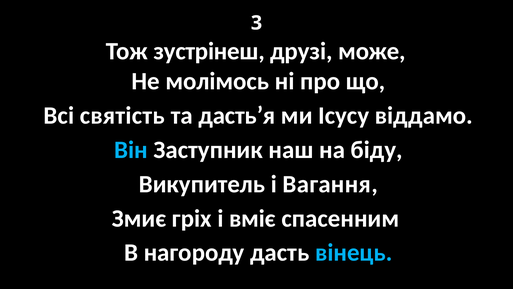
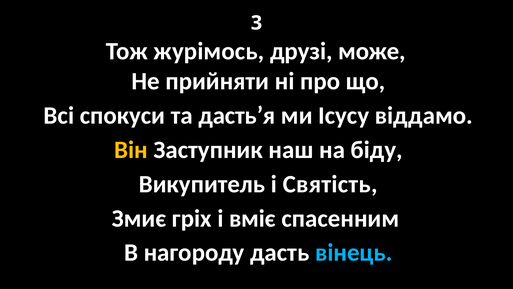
зустрінеш: зустрінеш -> журімось (209, 51)
молімось: молімось -> прийняти (217, 81)
святість: святість -> спокуси (122, 115)
Він colour: light blue -> yellow (131, 150)
Вагання: Вагання -> Святість (330, 184)
